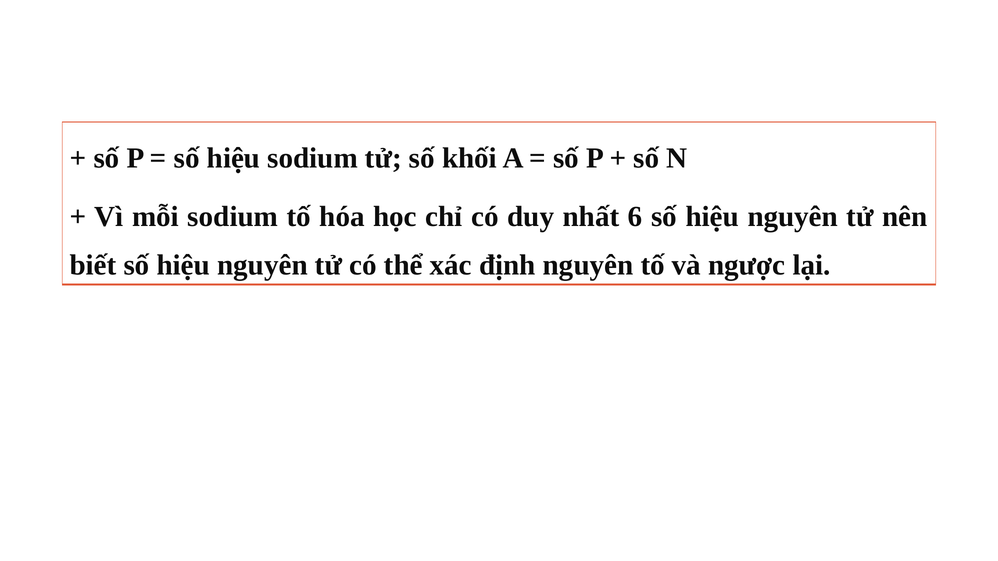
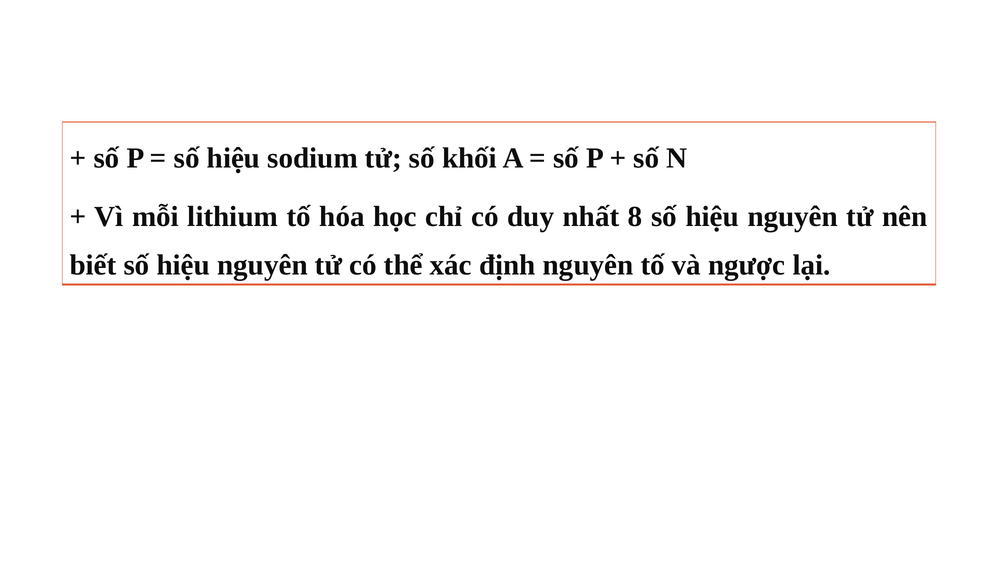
mỗi sodium: sodium -> lithium (233, 217)
6: 6 -> 8 (635, 217)
